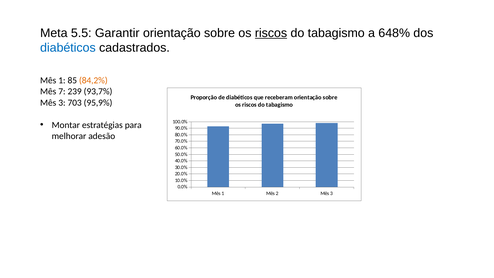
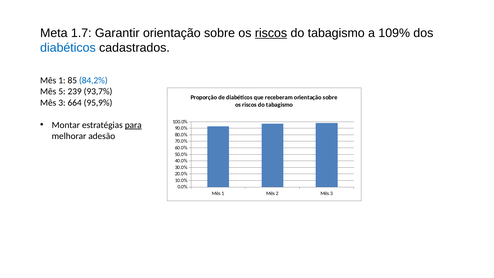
5.5: 5.5 -> 1.7 (81, 33)
648%: 648% -> 109% (394, 33)
84,2% colour: orange -> blue (93, 80)
7: 7 -> 5 (62, 92)
703: 703 -> 664 (75, 103)
para underline: none -> present (133, 125)
